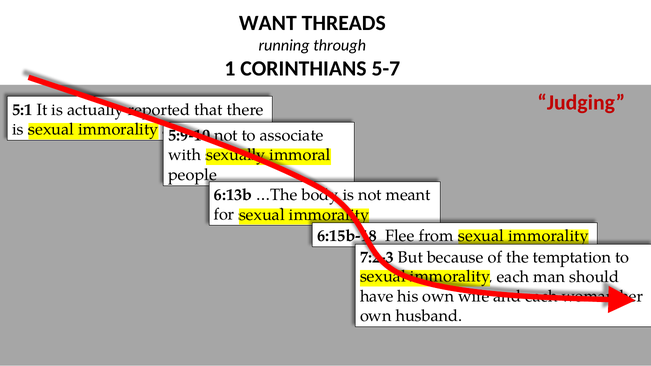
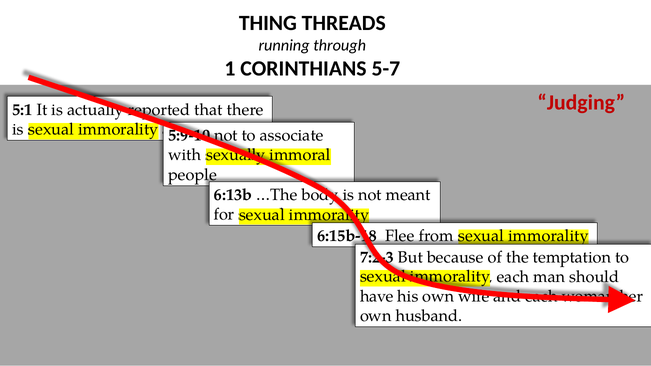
WANT: WANT -> THING (268, 23)
